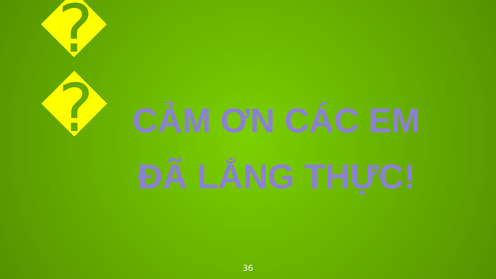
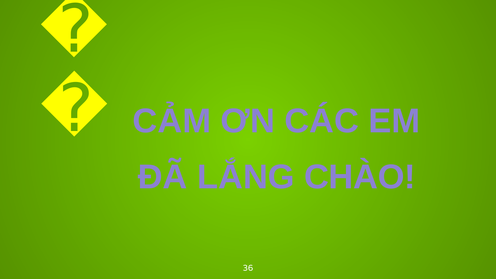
THỰC: THỰC -> CHÀO (360, 177)
